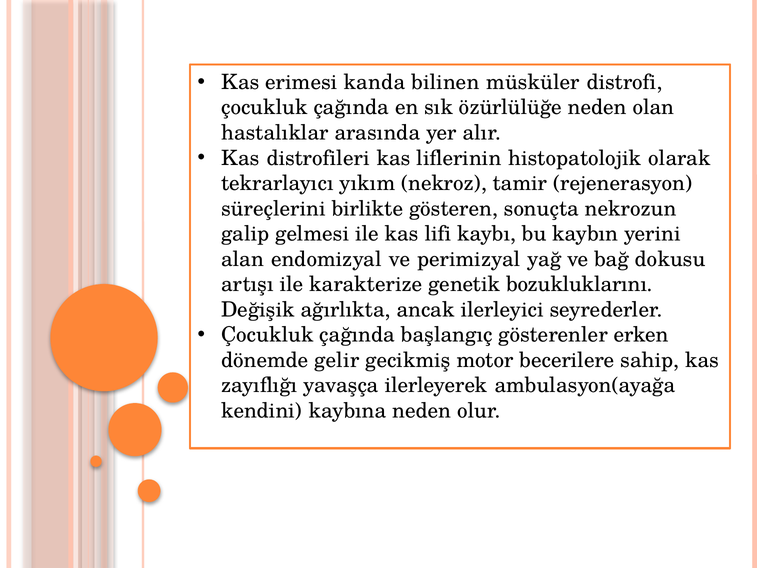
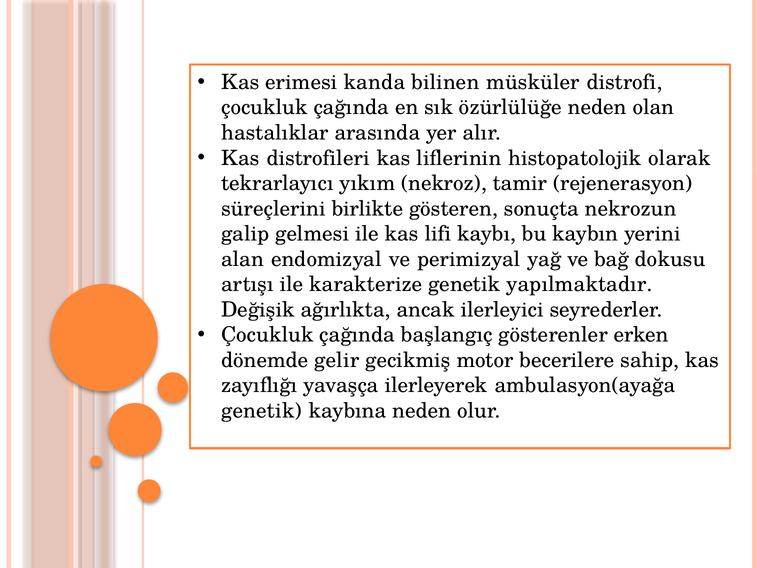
bozukluklarını: bozukluklarını -> yapılmaktadır (579, 284)
kendini: kendini -> genetik (261, 410)
